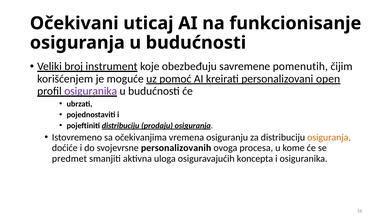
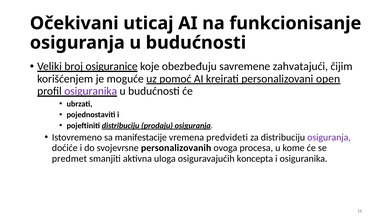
instrument: instrument -> osiguranice (112, 66)
pomenutih: pomenutih -> zahvatajući (300, 66)
očekivanjima: očekivanjima -> manifestacije (141, 137)
osiguranju: osiguranju -> predvideti (227, 137)
osiguranja colour: orange -> purple (329, 137)
